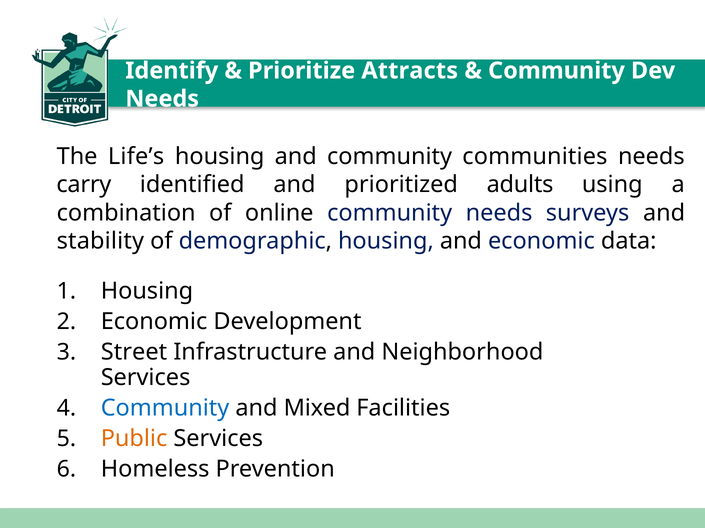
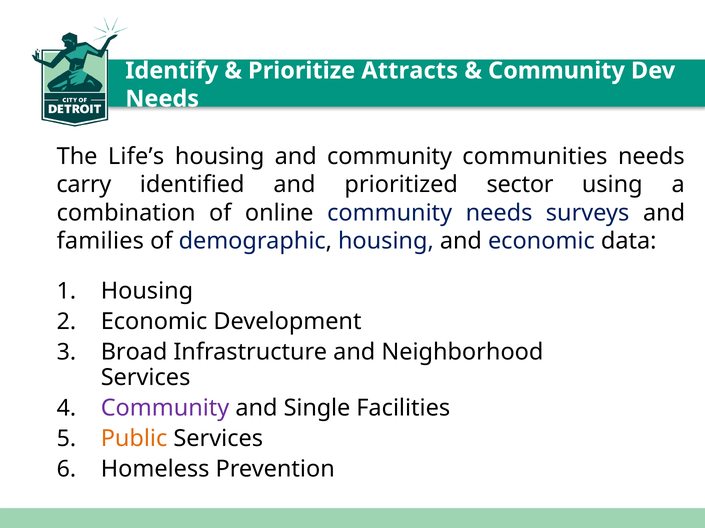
adults: adults -> sector (520, 185)
stability: stability -> families (100, 241)
Street: Street -> Broad (134, 352)
Community colour: blue -> purple (165, 408)
Mixed: Mixed -> Single (317, 408)
